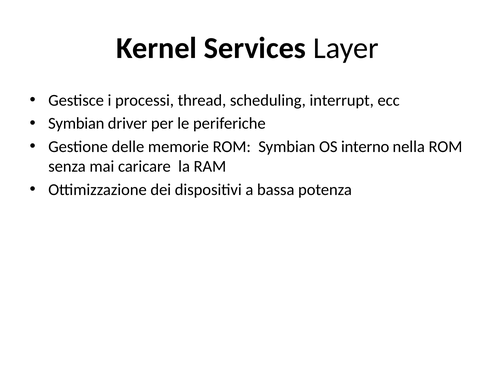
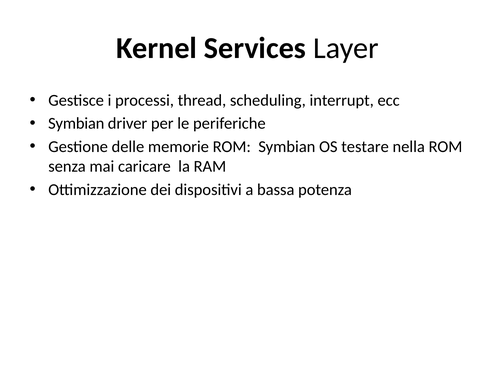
interno: interno -> testare (365, 146)
